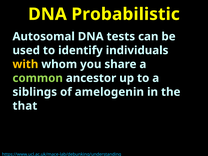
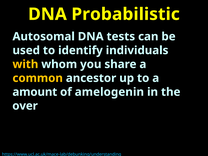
common colour: light green -> yellow (38, 78)
siblings: siblings -> amount (35, 92)
that: that -> over (25, 106)
